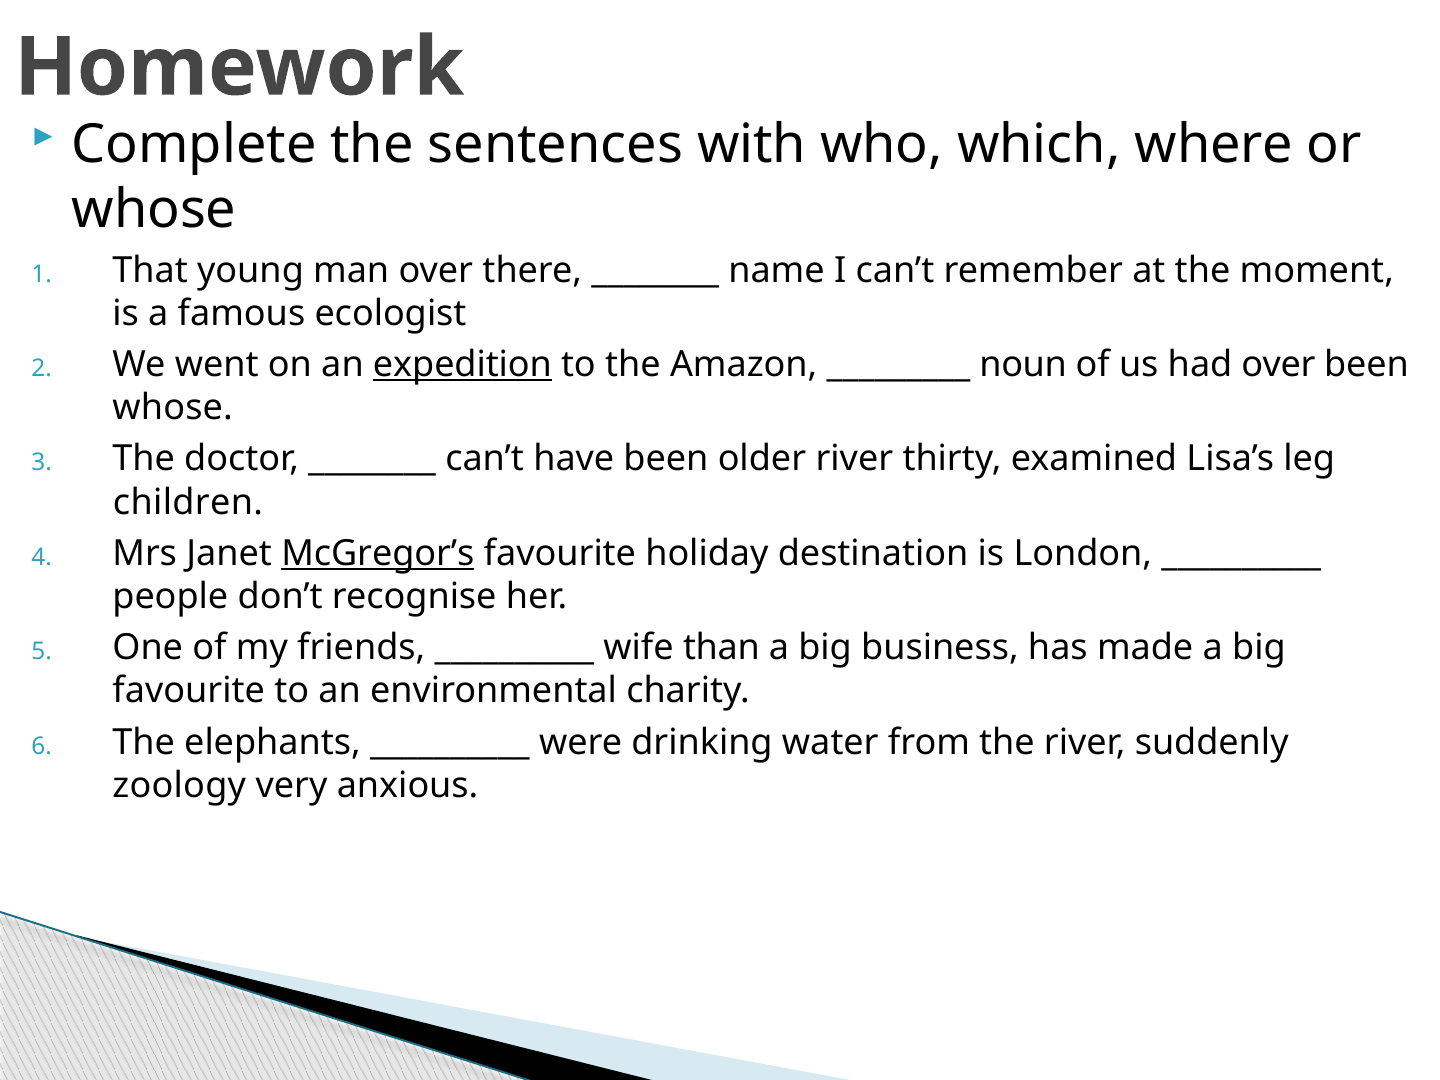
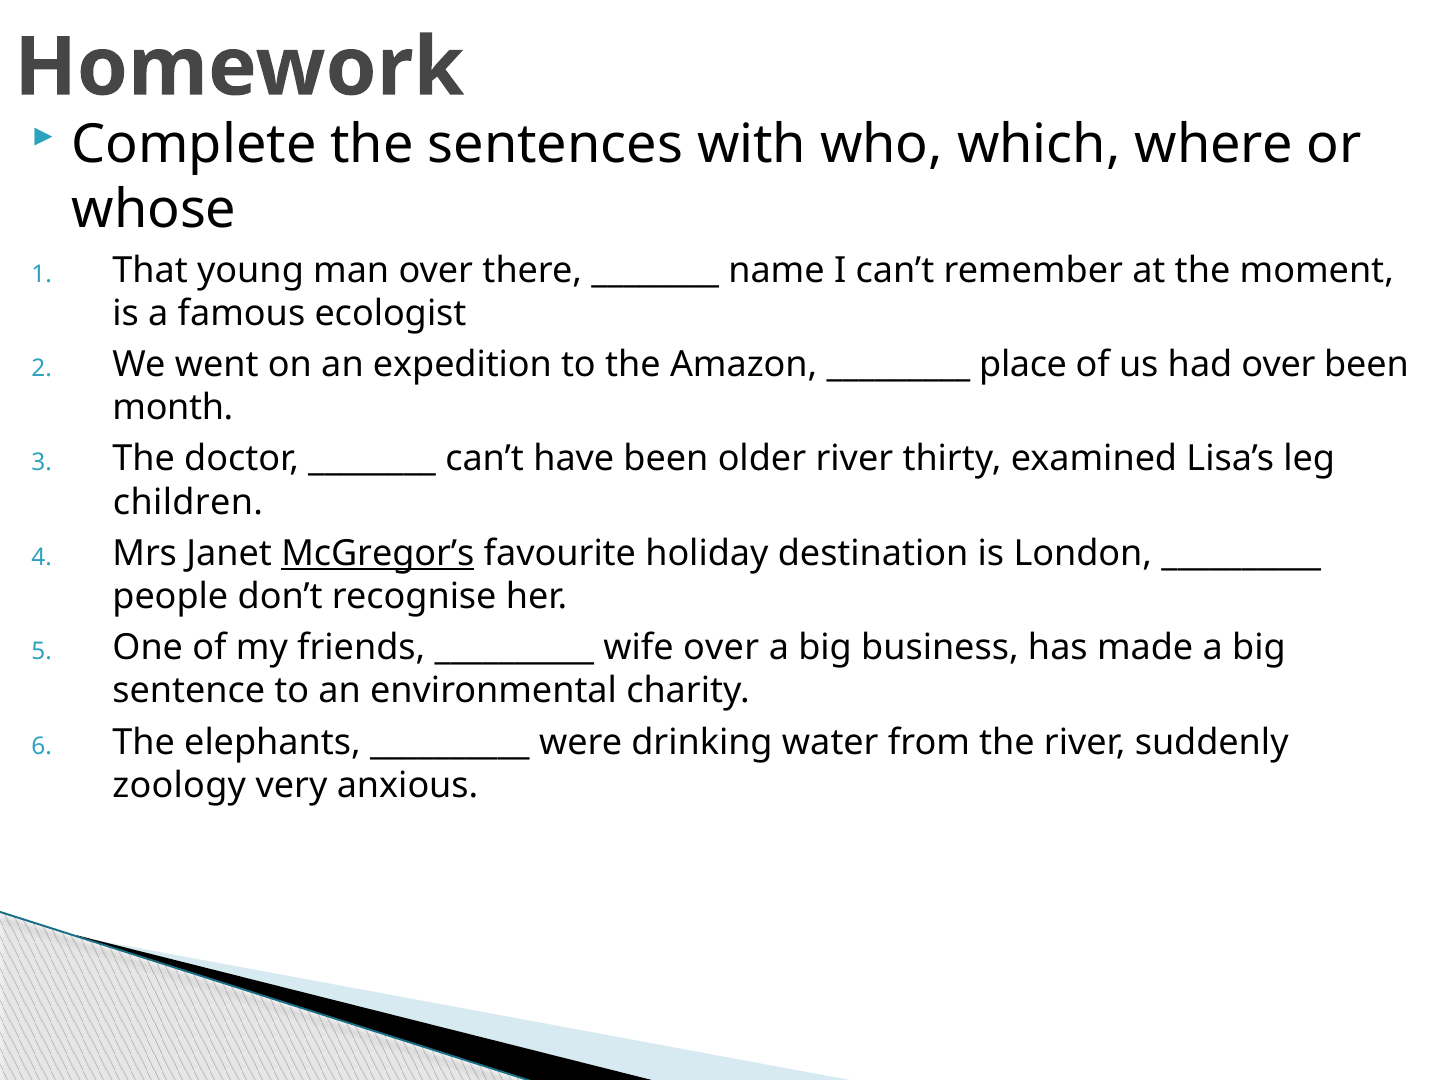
expedition underline: present -> none (462, 365)
noun: noun -> place (1023, 365)
whose: whose -> month (173, 408)
wife than: than -> over (721, 648)
favourite: favourite -> sentence (189, 691)
